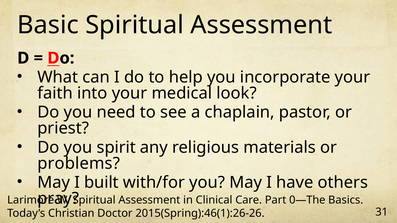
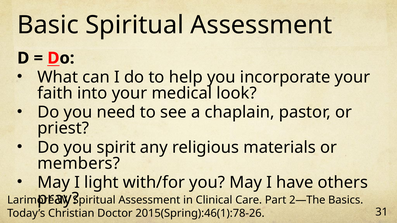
problems: problems -> members (79, 164)
built: built -> light (101, 183)
0—The: 0—The -> 2—The (307, 200)
2015(Spring):46(1):26-26: 2015(Spring):46(1):26-26 -> 2015(Spring):46(1):78-26 (200, 214)
